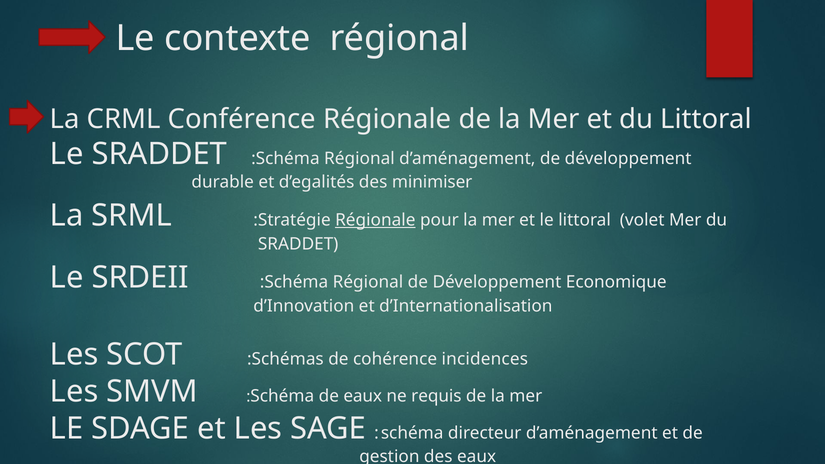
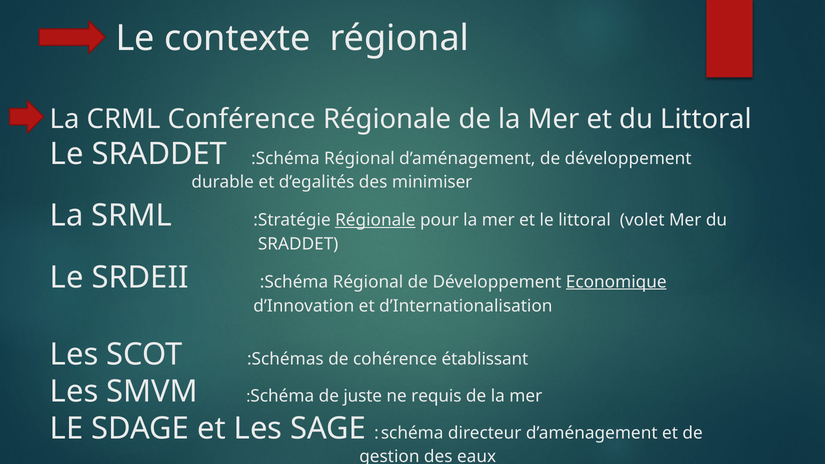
Economique underline: none -> present (616, 282)
incidences: incidences -> établissant (485, 359)
de eaux: eaux -> juste (363, 396)
